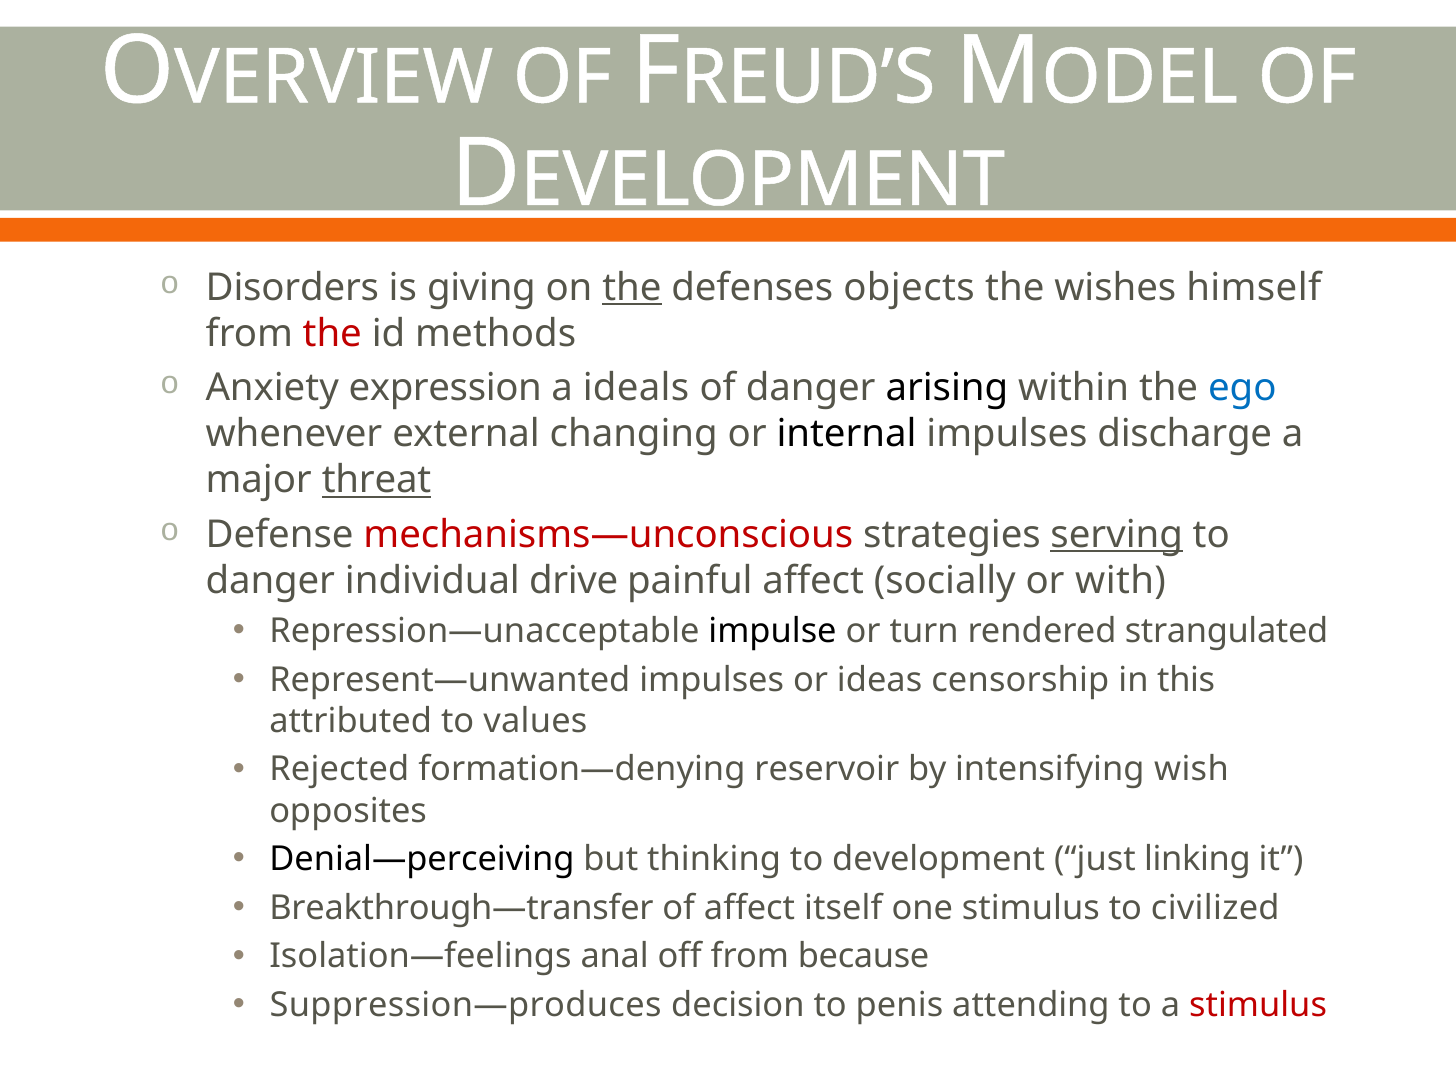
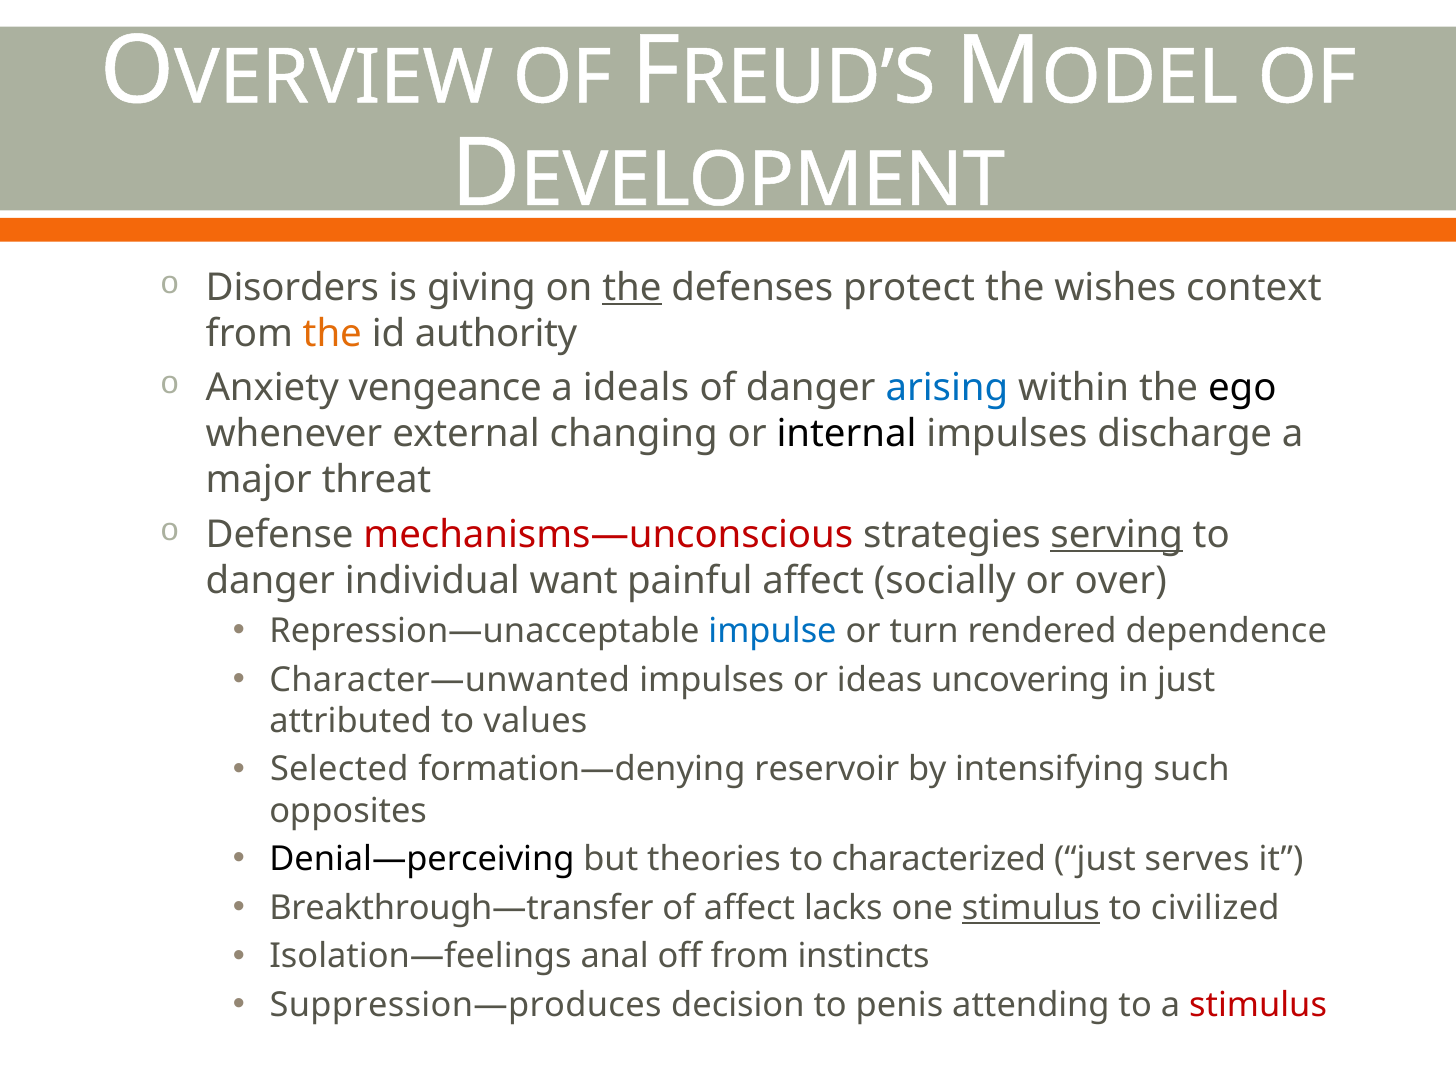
objects: objects -> protect (909, 288)
himself: himself -> context (1254, 288)
the colour: red -> orange (332, 334)
methods: methods -> authority (496, 334)
expression: expression -> vengeance (445, 388)
arising colour: black -> blue (947, 388)
ego colour: blue -> black (1242, 388)
threat underline: present -> none (377, 480)
drive: drive -> want (574, 581)
with: with -> over (1121, 581)
impulse colour: black -> blue (773, 631)
strangulated: strangulated -> dependence (1226, 631)
Represent—unwanted: Represent—unwanted -> Character—unwanted (450, 680)
censorship: censorship -> uncovering (1021, 680)
in this: this -> just (1186, 680)
Rejected: Rejected -> Selected (339, 770)
wish: wish -> such (1192, 770)
thinking: thinking -> theories (714, 859)
development: development -> characterized (939, 859)
linking: linking -> serves (1197, 859)
itself: itself -> lacks (843, 908)
stimulus underline: none -> present (1031, 908)
because: because -> instincts (864, 956)
